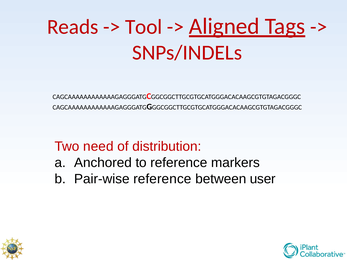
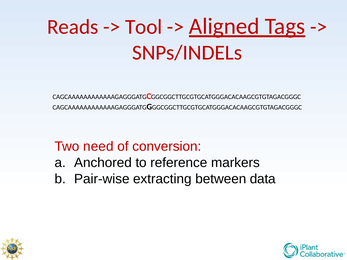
distribution: distribution -> conversion (167, 147)
Pair-wise reference: reference -> extracting (162, 179)
user: user -> data (263, 179)
